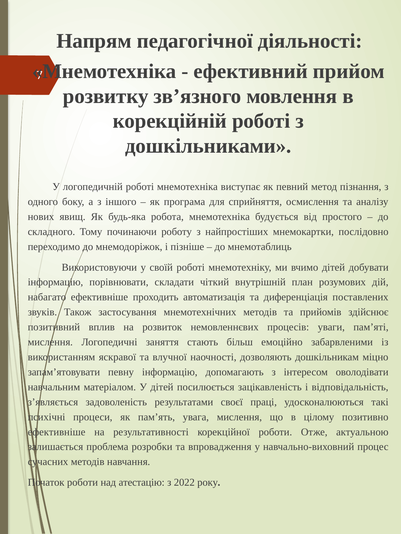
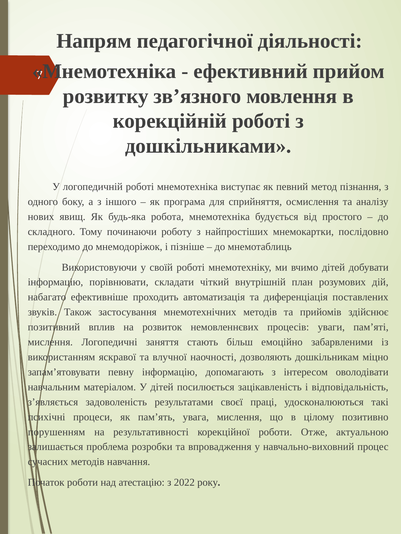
ефективніше: ефективніше -> порушенням (57, 432)
